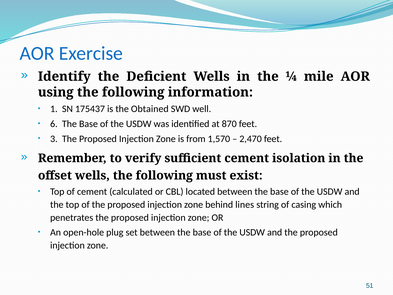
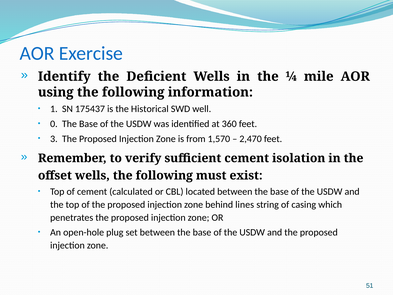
Obtained: Obtained -> Historical (150, 109)
6: 6 -> 0 (54, 124)
870: 870 -> 360 (229, 124)
